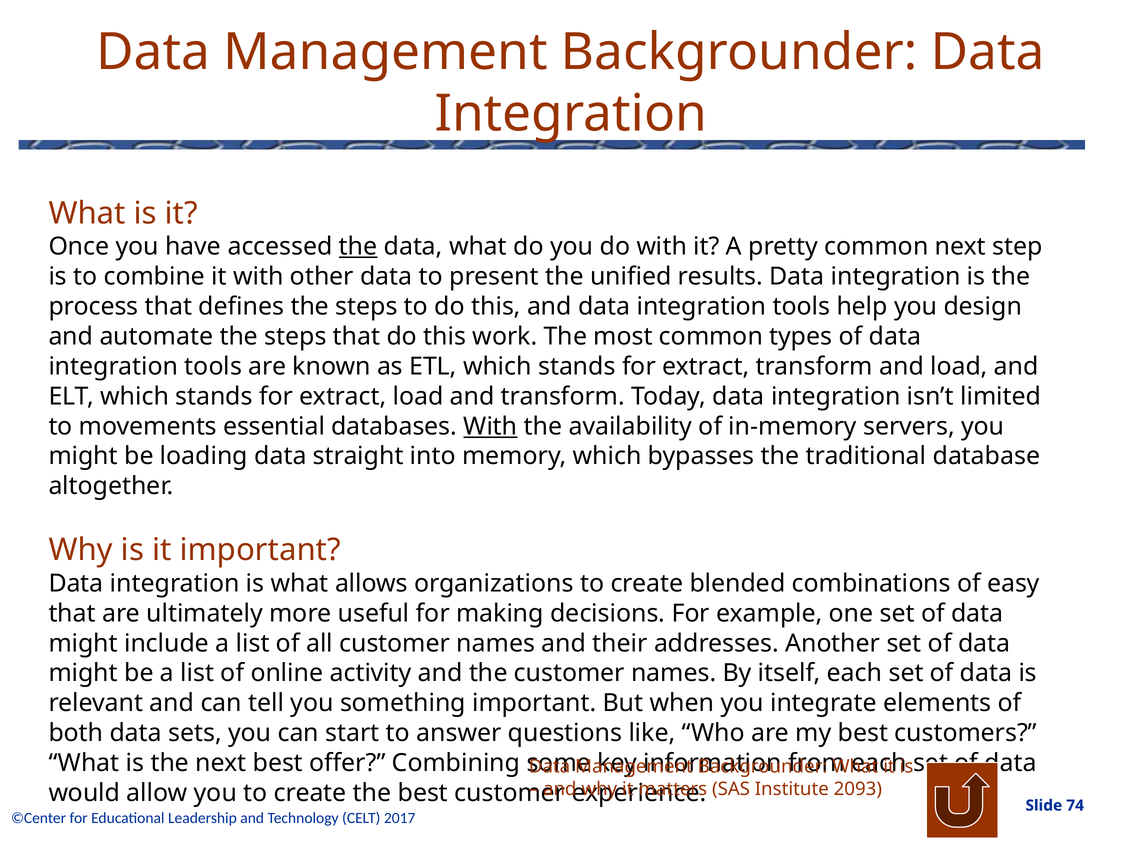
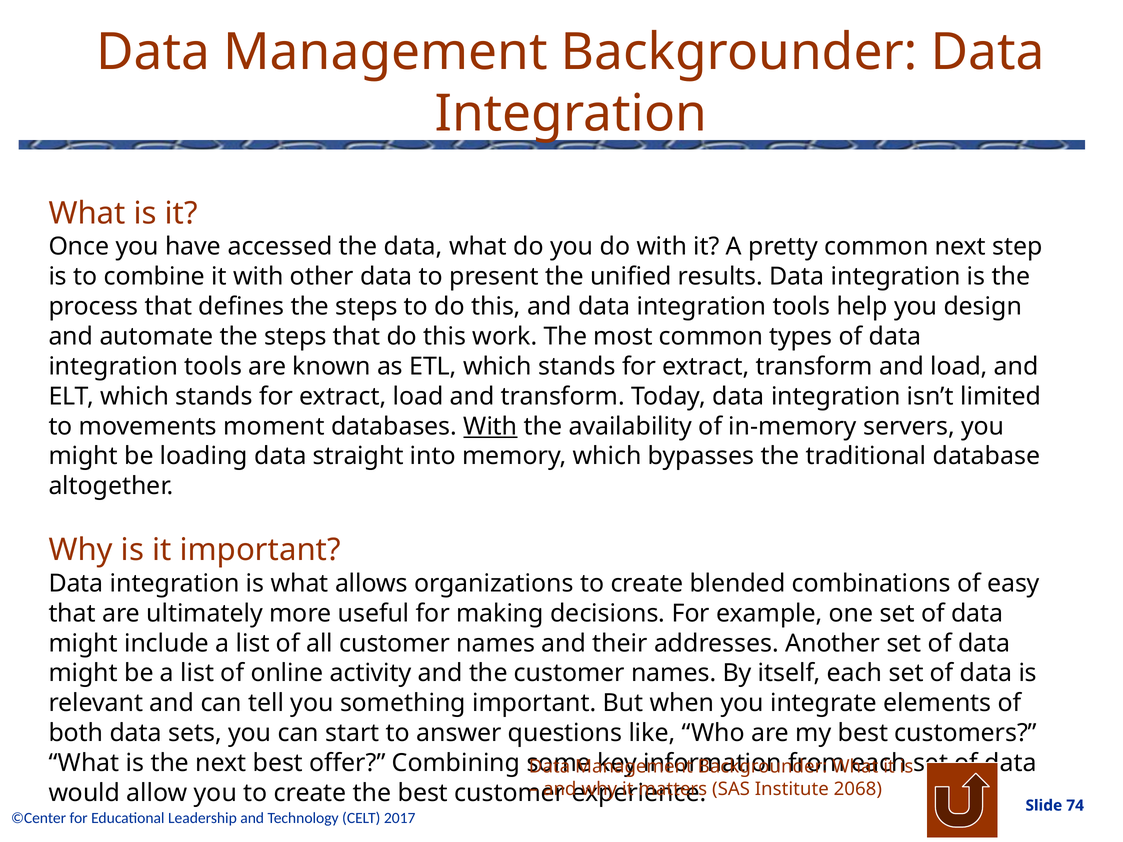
the underline: present -> none (358, 247)
essential: essential -> moment (274, 426)
2093: 2093 -> 2068 (858, 789)
